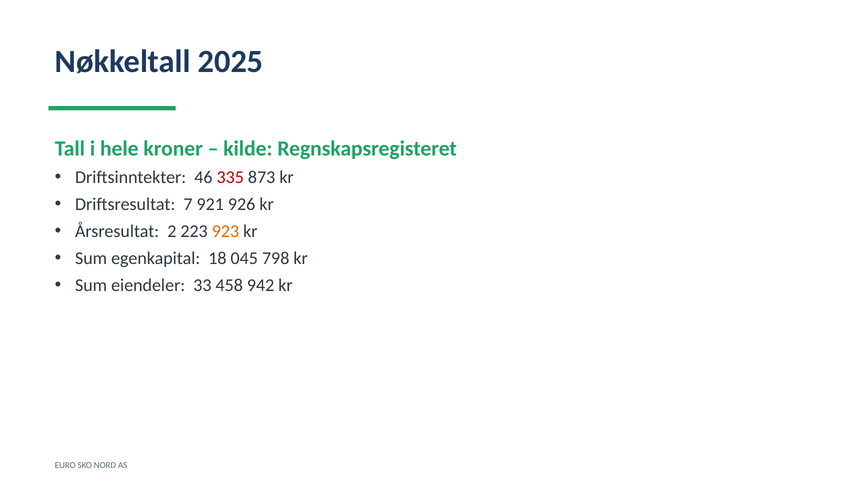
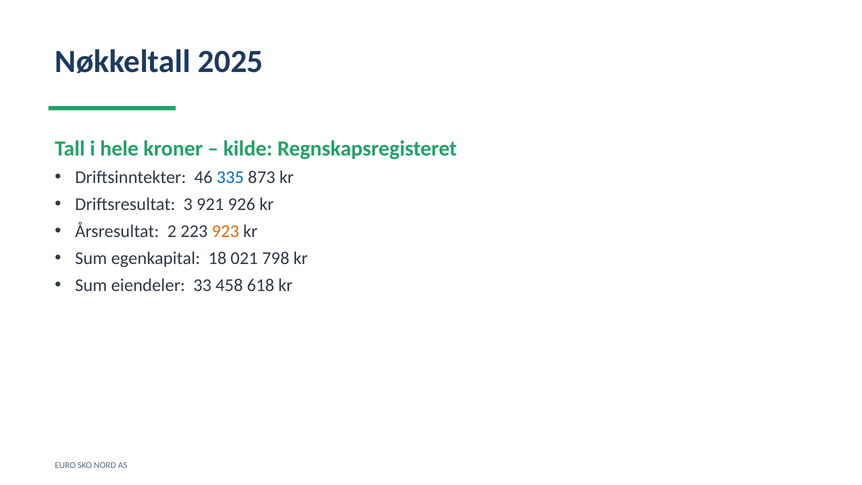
335 colour: red -> blue (230, 177)
7: 7 -> 3 (188, 204)
045: 045 -> 021 (244, 258)
942: 942 -> 618 (261, 285)
